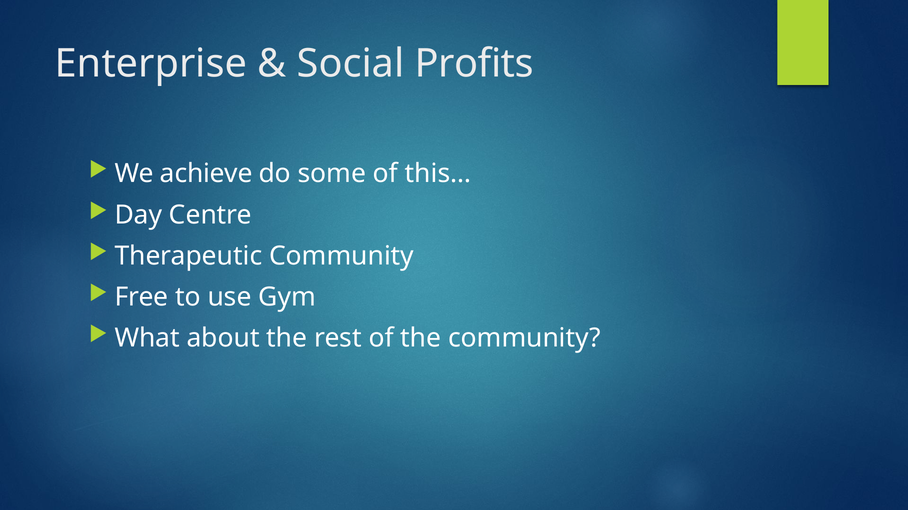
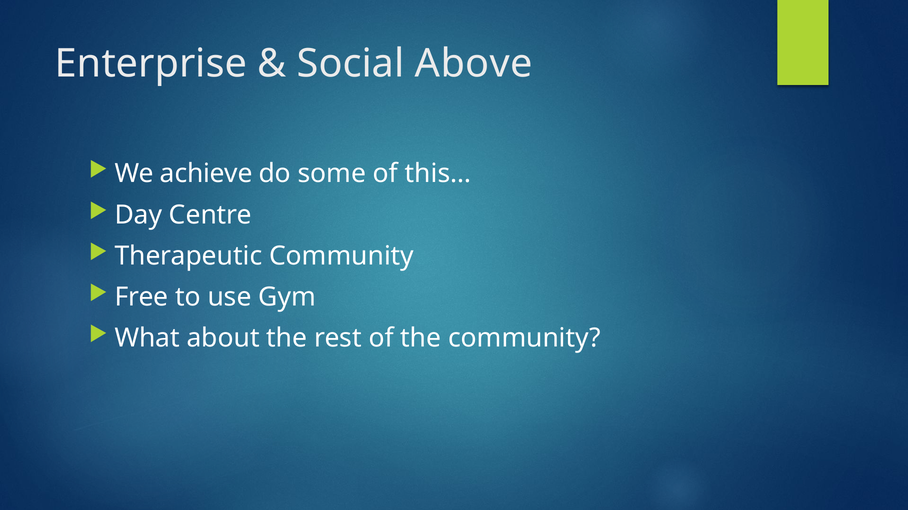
Profits: Profits -> Above (474, 64)
